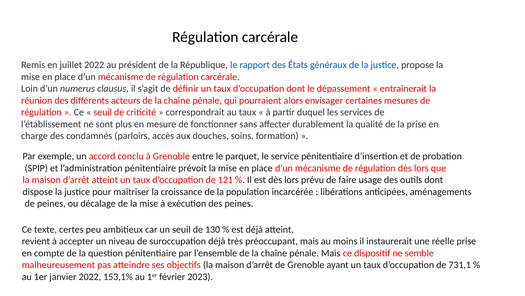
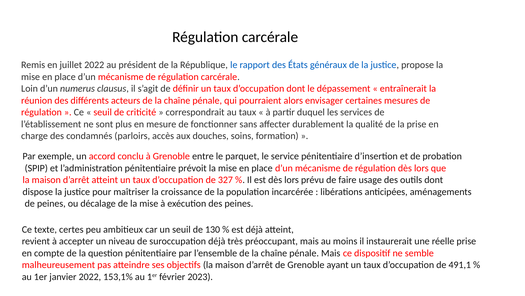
121: 121 -> 327 (225, 180)
731,1: 731,1 -> 491,1 (460, 264)
